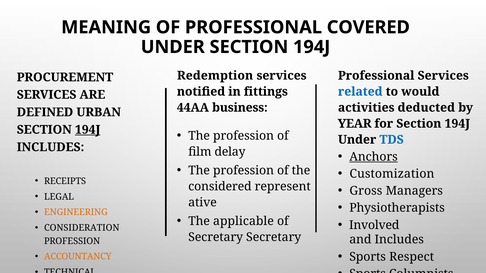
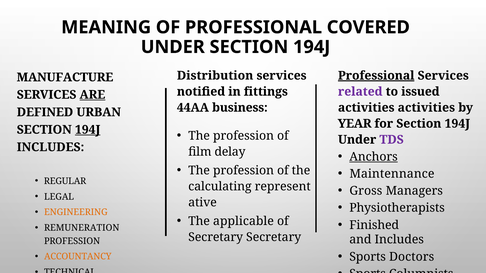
Redemption: Redemption -> Distribution (215, 76)
Professional underline: none -> present (376, 76)
PROCUREMENT: PROCUREMENT -> MANUFACTURE (65, 77)
related colour: blue -> purple (360, 92)
would: would -> issued (420, 92)
ARE underline: none -> present (92, 95)
activities deducted: deducted -> activities (426, 108)
TDS colour: blue -> purple (392, 140)
Customization: Customization -> Maintennance (392, 174)
RECEIPTS: RECEIPTS -> REGULAR (65, 181)
considered: considered -> calculating (220, 187)
Involved: Involved -> Finished (374, 225)
CONSIDERATION: CONSIDERATION -> REMUNERATION (82, 228)
Respect: Respect -> Doctors (412, 257)
